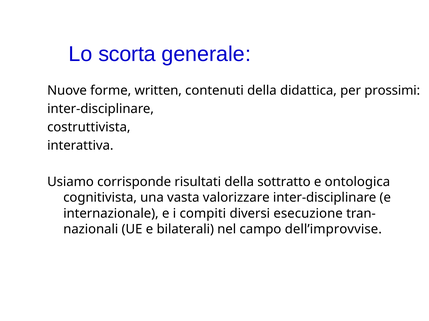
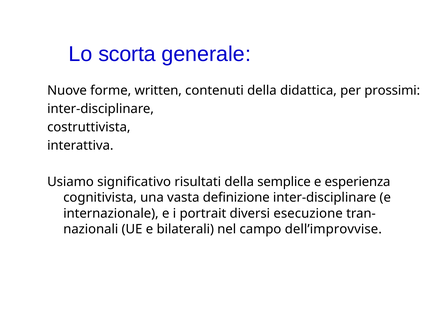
corrisponde: corrisponde -> significativo (134, 182)
sottratto: sottratto -> semplice (284, 182)
ontologica: ontologica -> esperienza (358, 182)
valorizzare: valorizzare -> definizione (236, 198)
compiti: compiti -> portrait (203, 214)
